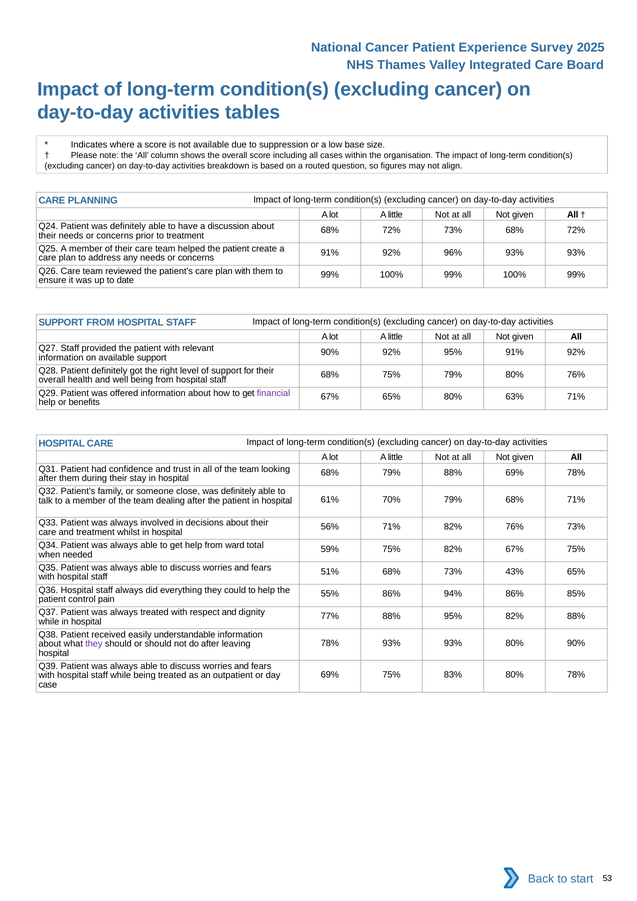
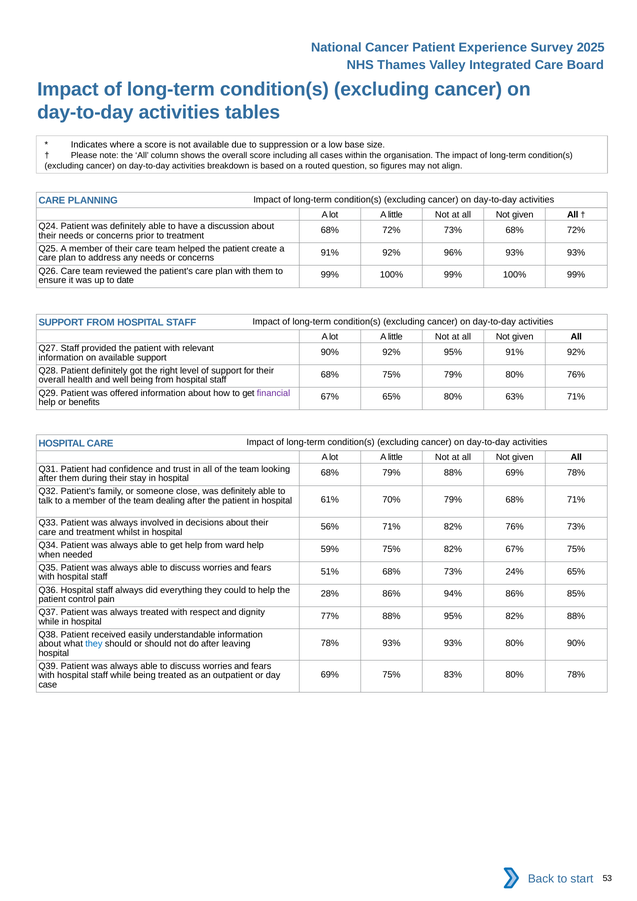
ward total: total -> help (255, 546)
43%: 43% -> 24% (515, 572)
55%: 55% -> 28% (330, 594)
they colour: purple -> blue (94, 644)
